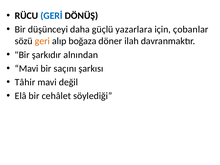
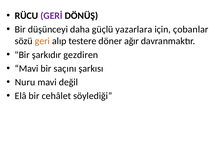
GERİ colour: blue -> purple (52, 16)
boğaza: boğaza -> testere (82, 41)
ilah: ilah -> ağır (132, 41)
alnından: alnından -> gezdiren (81, 55)
Tâhir: Tâhir -> Nuru (25, 82)
